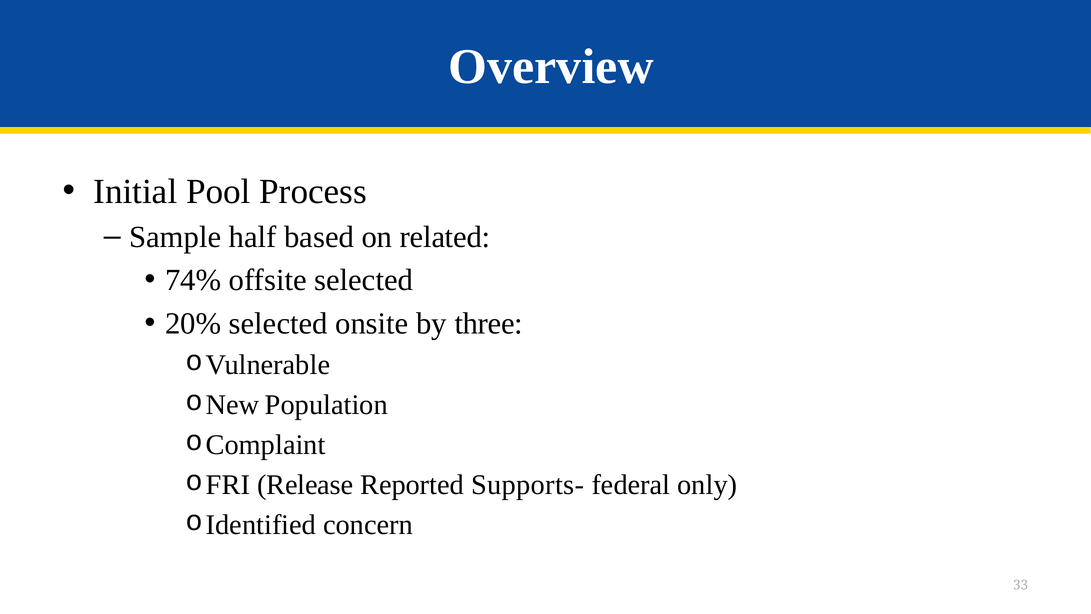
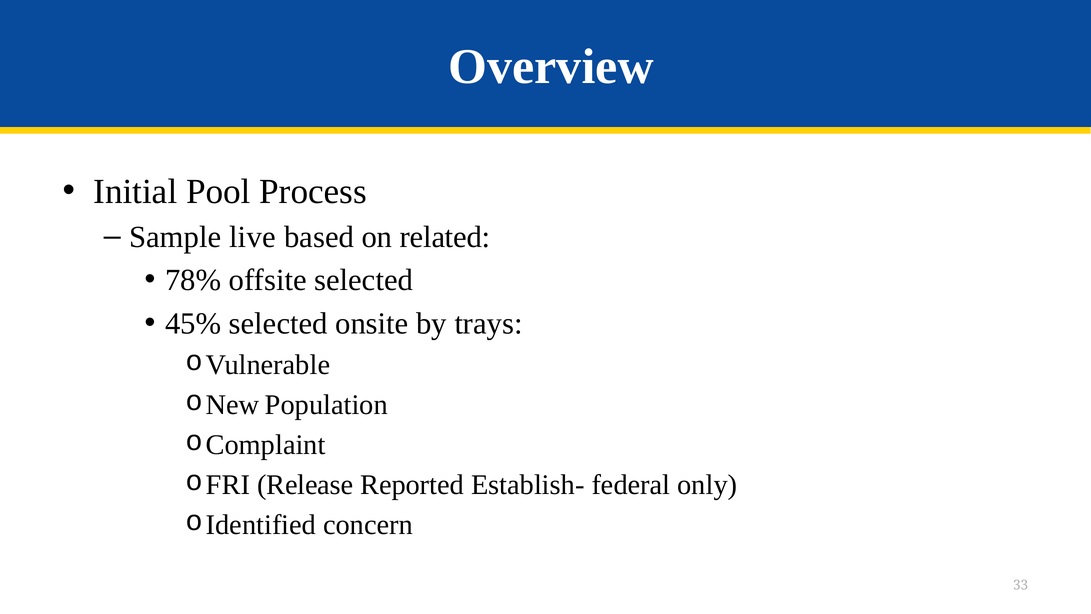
half: half -> live (253, 237)
74%: 74% -> 78% (193, 280)
20%: 20% -> 45% (193, 323)
three: three -> trays (489, 323)
Supports-: Supports- -> Establish- (528, 485)
